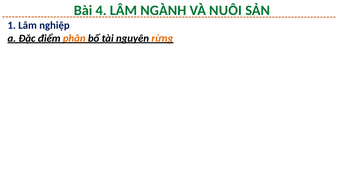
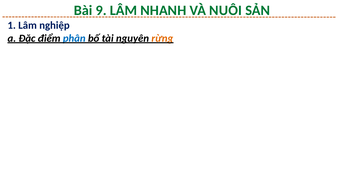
4: 4 -> 9 (101, 11)
NGÀNH: NGÀNH -> NHANH (163, 11)
phân colour: orange -> blue (74, 38)
